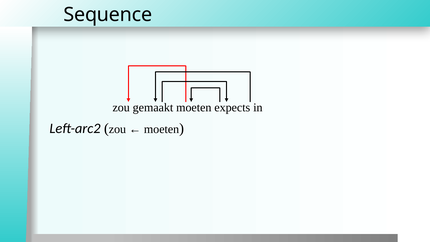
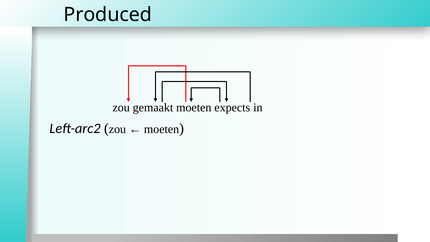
Sequence: Sequence -> Produced (108, 15)
